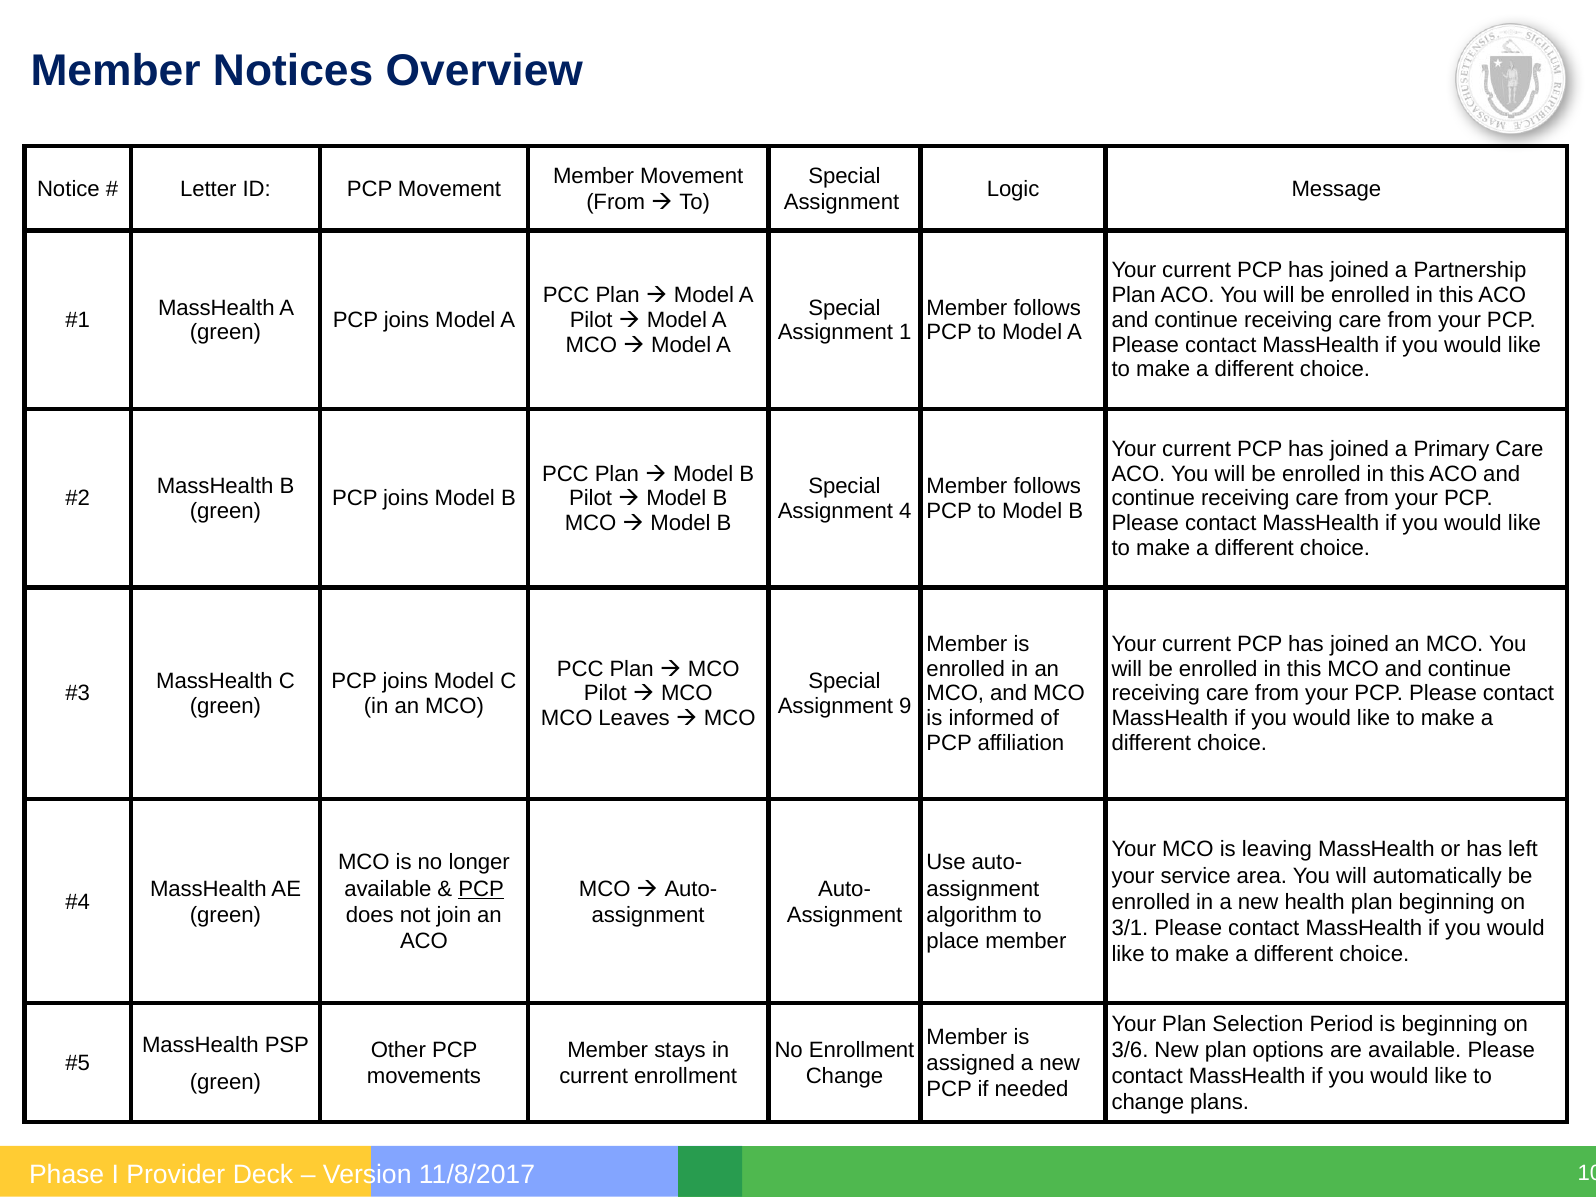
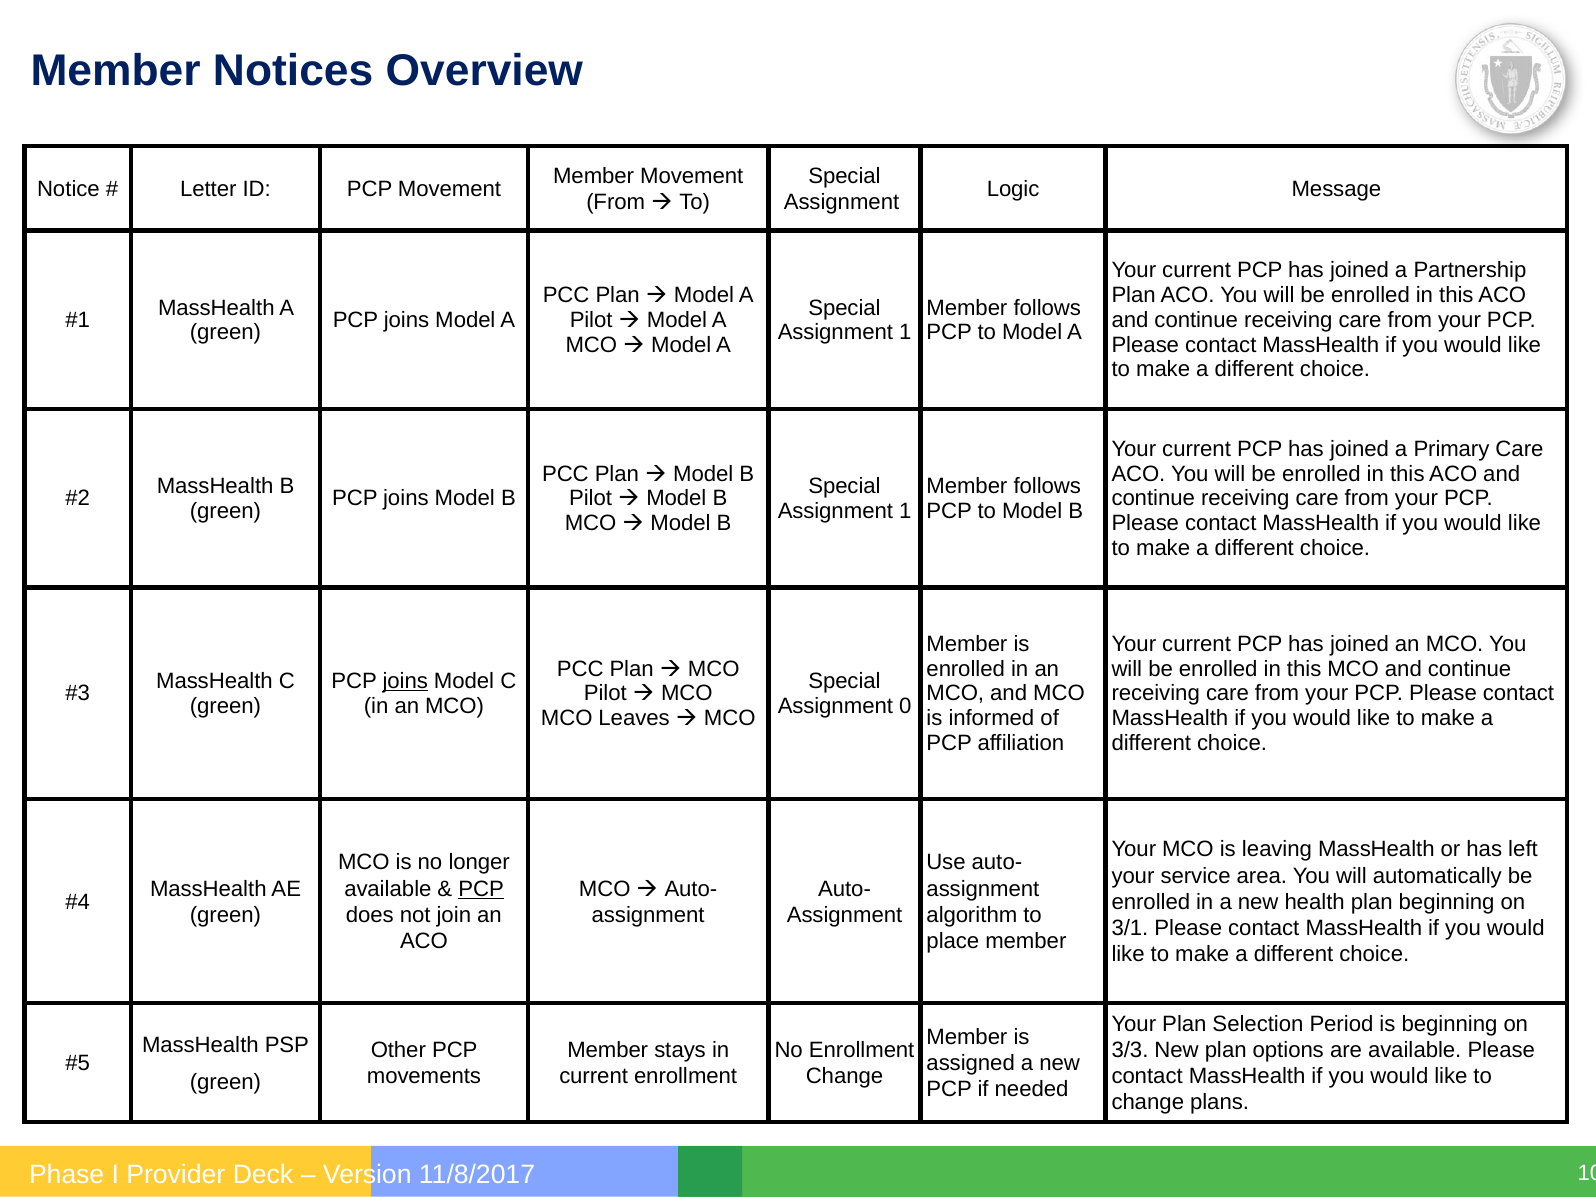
4: 4 -> 1 (905, 511)
joins underline: none -> present (405, 681)
9: 9 -> 0 (905, 706)
3/6: 3/6 -> 3/3 (1130, 1050)
